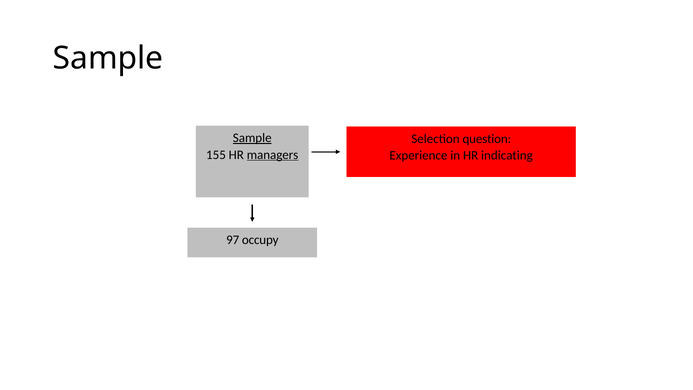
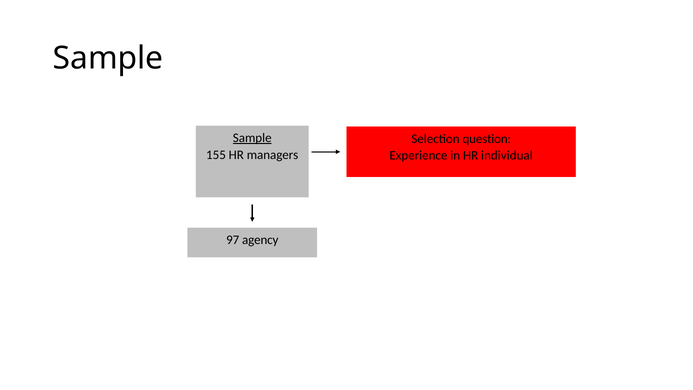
managers underline: present -> none (273, 155)
indicating: indicating -> individual (507, 156)
occupy: occupy -> agency (260, 240)
